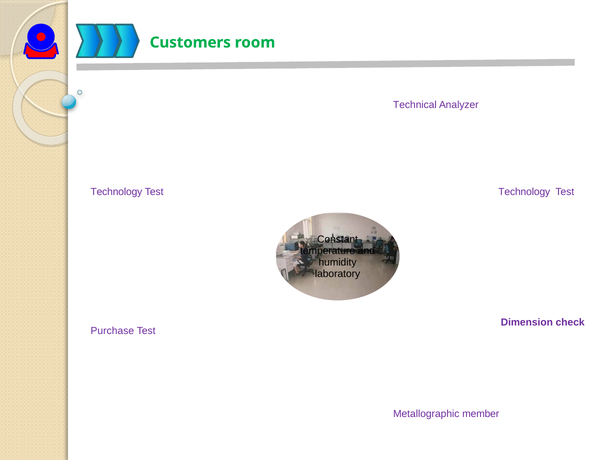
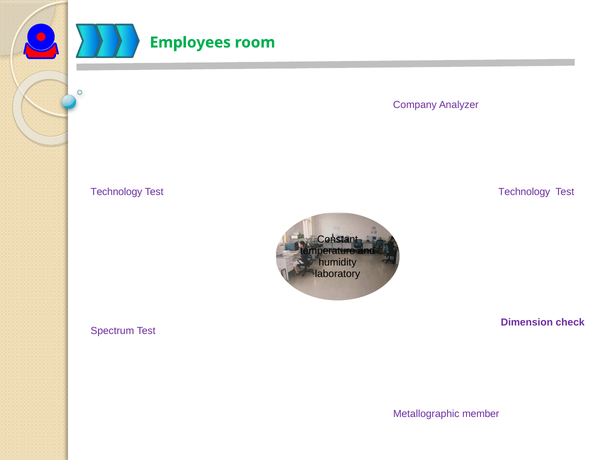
Customers: Customers -> Employees (190, 42)
Technical: Technical -> Company (415, 105)
Purchase: Purchase -> Spectrum (112, 330)
